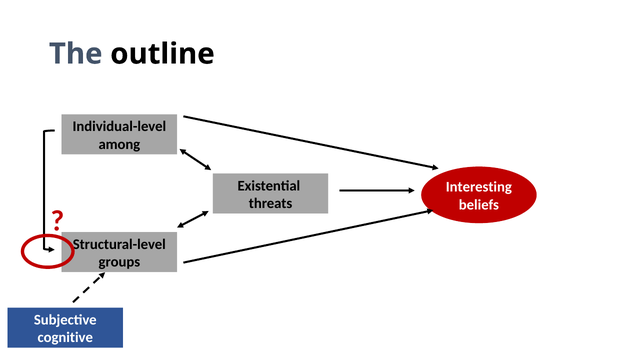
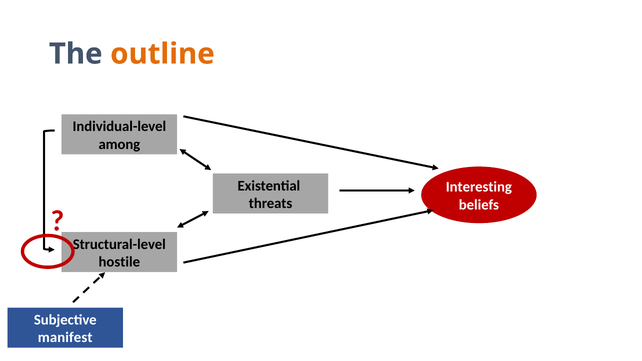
outline colour: black -> orange (162, 54)
groups: groups -> hostile (119, 262)
cognitive: cognitive -> manifest (65, 338)
